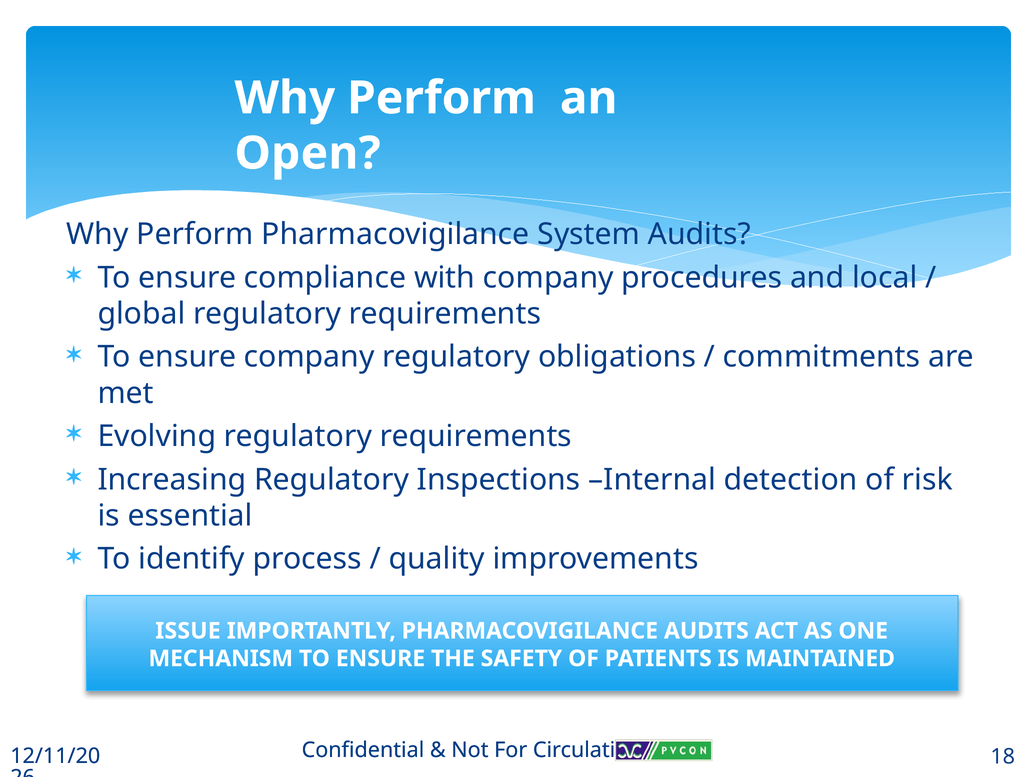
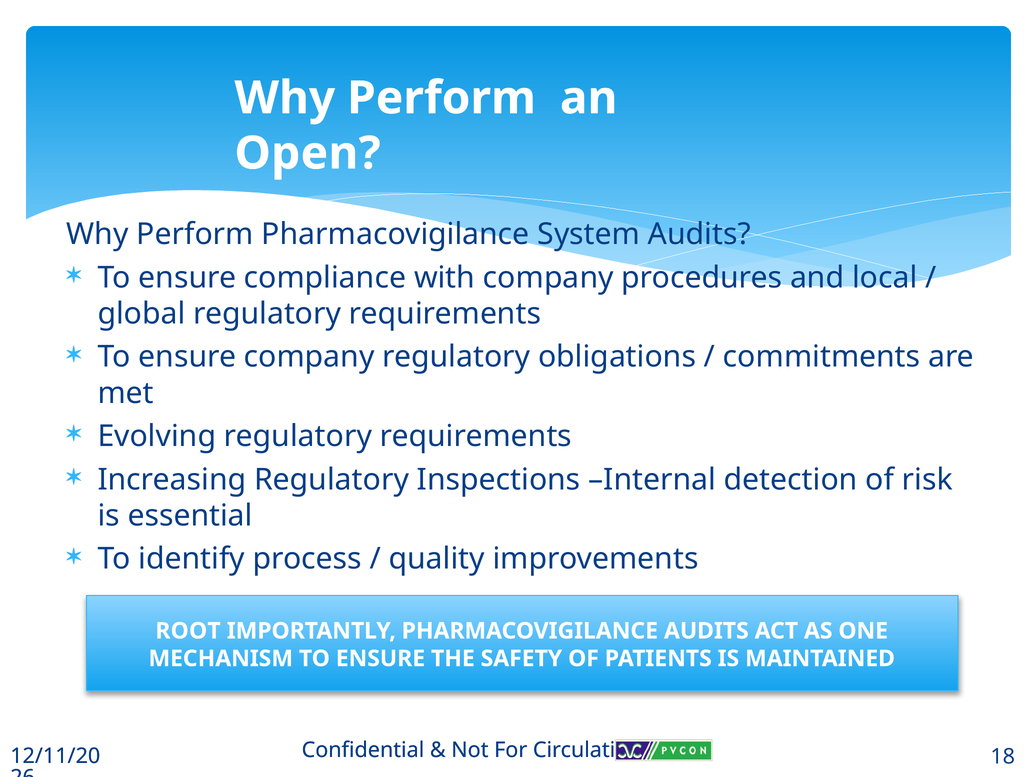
ISSUE: ISSUE -> ROOT (188, 631)
